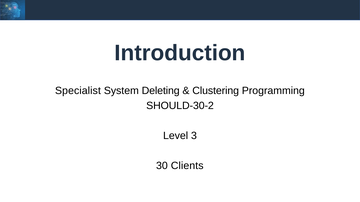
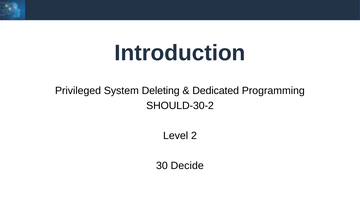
Specialist: Specialist -> Privileged (78, 91)
Clustering: Clustering -> Dedicated (216, 91)
3: 3 -> 2 (194, 136)
Clients: Clients -> Decide (187, 166)
